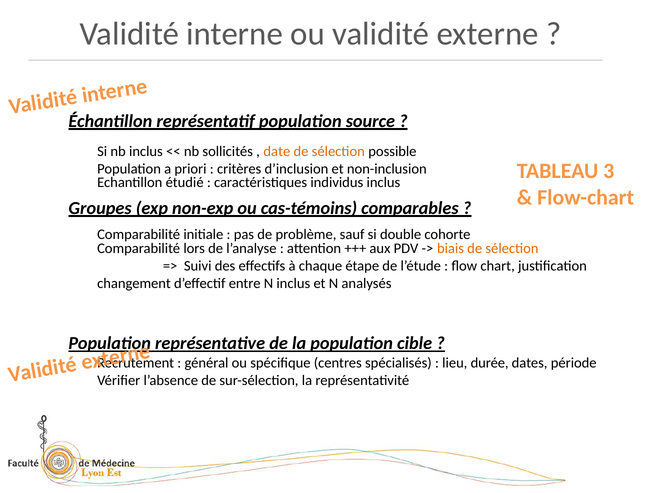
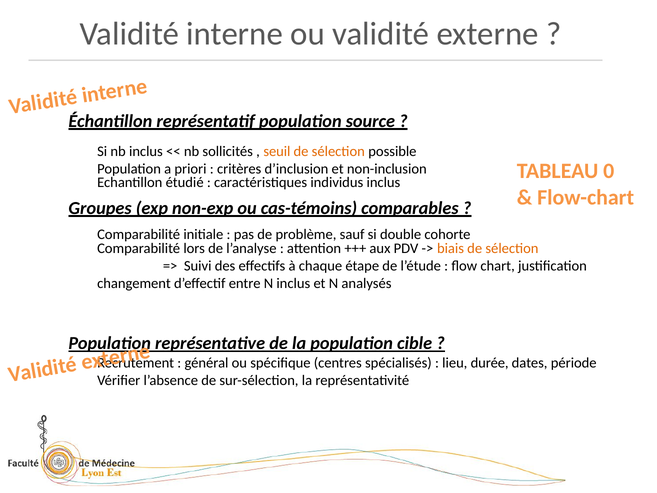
date: date -> seuil (277, 151)
3: 3 -> 0 (609, 171)
